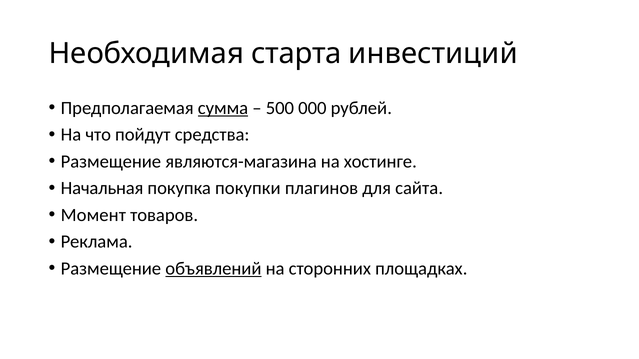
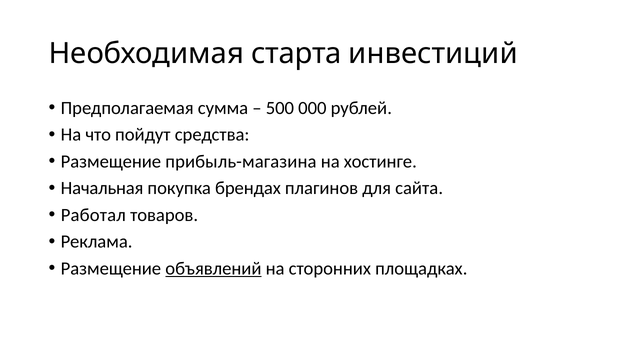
сумма underline: present -> none (223, 108)
являются-магазина: являются-магазина -> прибыль-магазина (241, 162)
покупки: покупки -> брендах (248, 188)
Момент: Момент -> Работал (93, 215)
